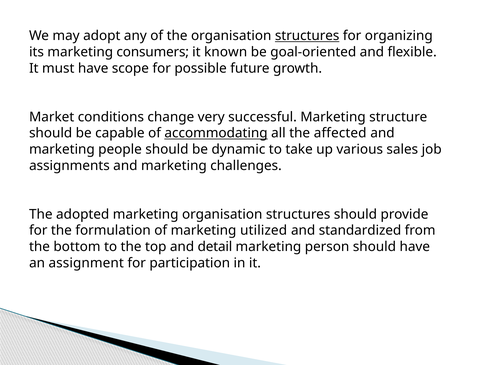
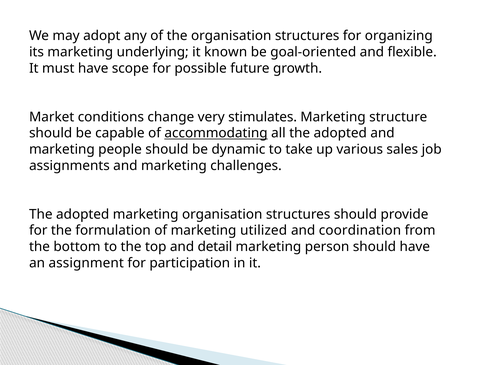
structures underline: present -> none (307, 36)
consumers: consumers -> underlying (153, 52)
successful: successful -> stimulates (263, 117)
all the affected: affected -> adopted (340, 133)
standardized: standardized -> coordination (360, 230)
